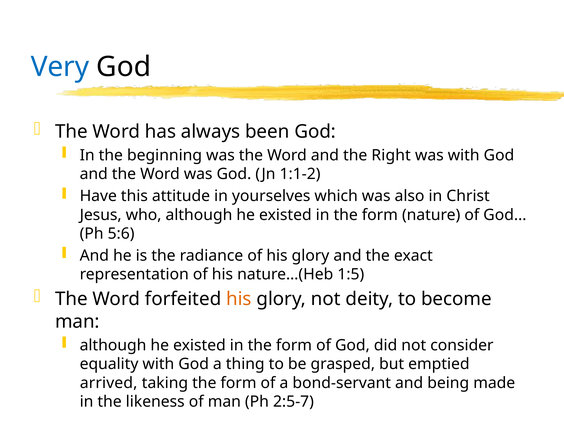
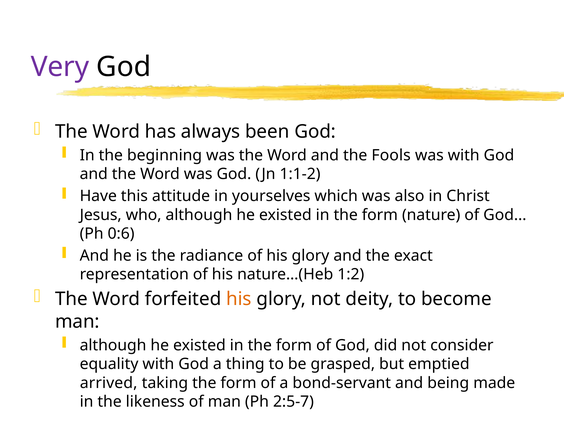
Very colour: blue -> purple (60, 67)
Right: Right -> Fools (391, 155)
5:6: 5:6 -> 0:6 (121, 234)
1:5: 1:5 -> 1:2 (351, 274)
